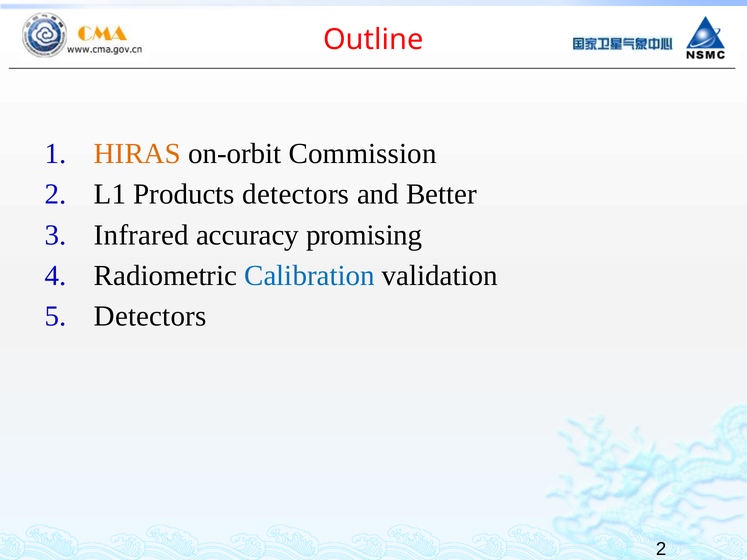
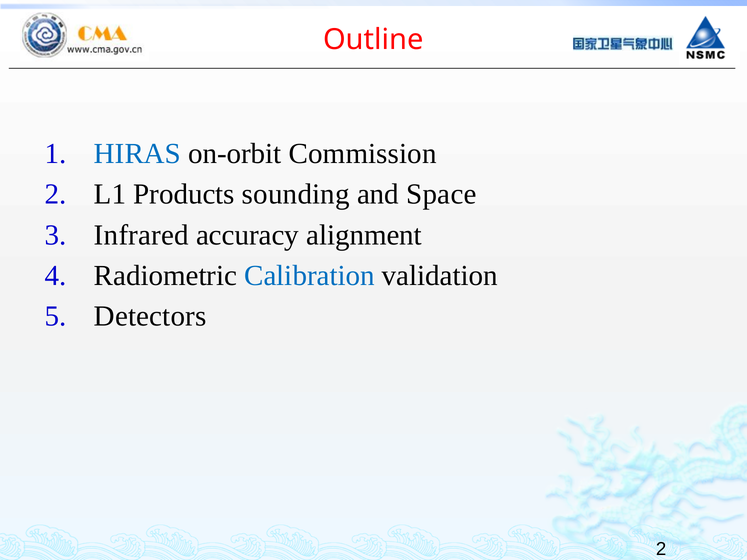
HIRAS colour: orange -> blue (137, 154)
Products detectors: detectors -> sounding (296, 194)
Better: Better -> Space (441, 194)
promising: promising -> alignment (364, 235)
